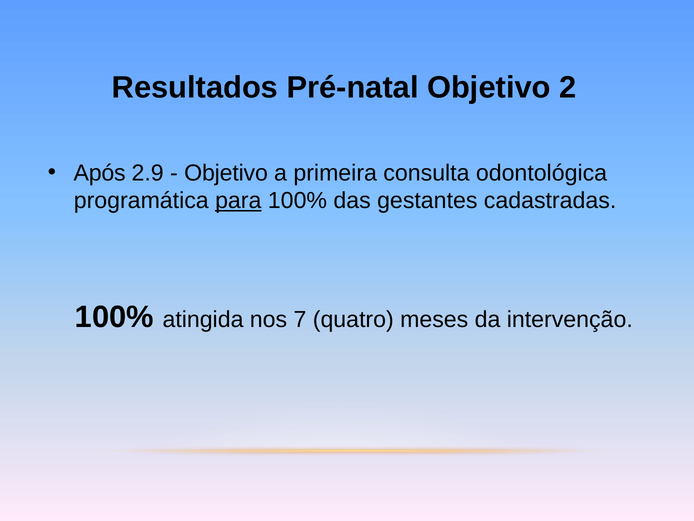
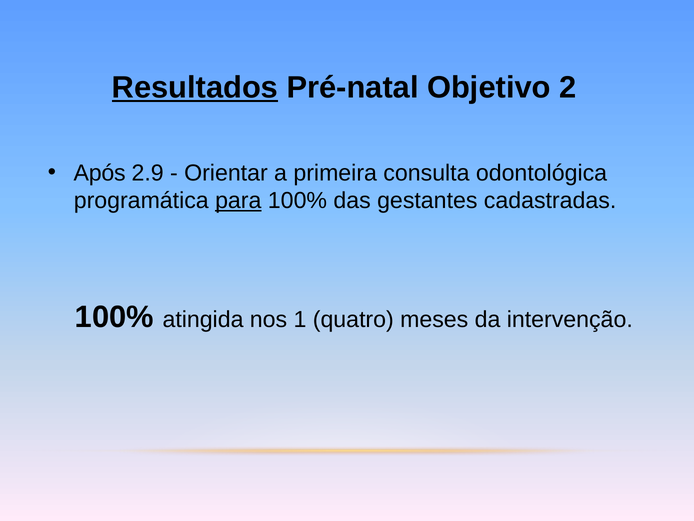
Resultados underline: none -> present (195, 88)
Objetivo: Objetivo -> Orientar (226, 173)
7: 7 -> 1 (300, 319)
